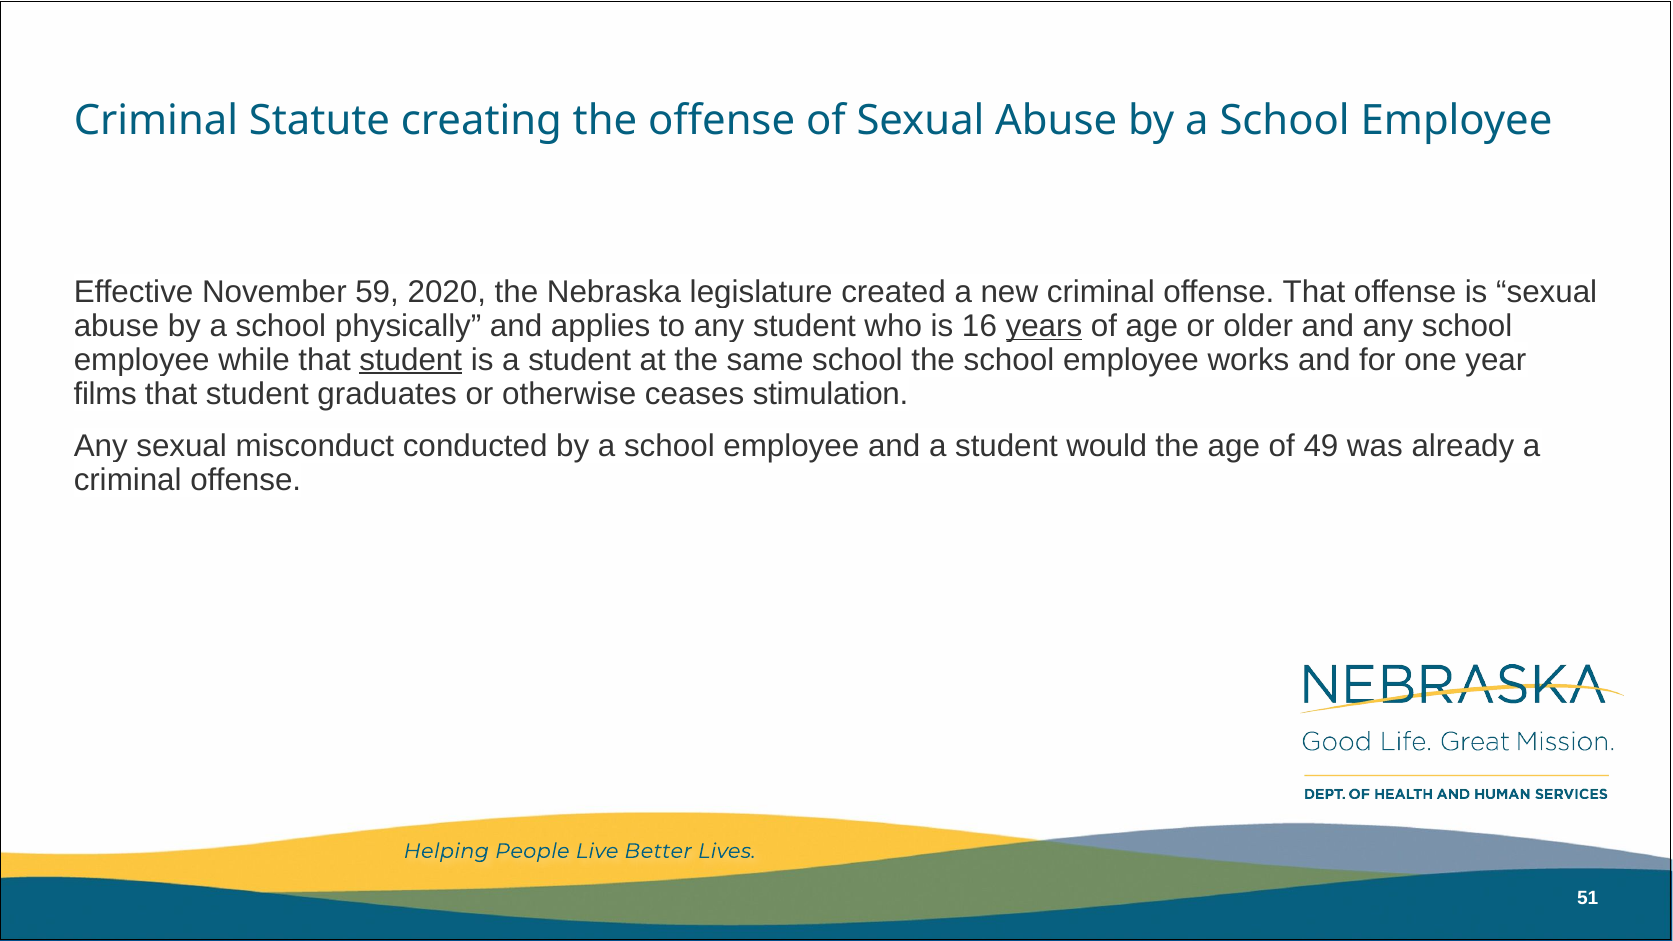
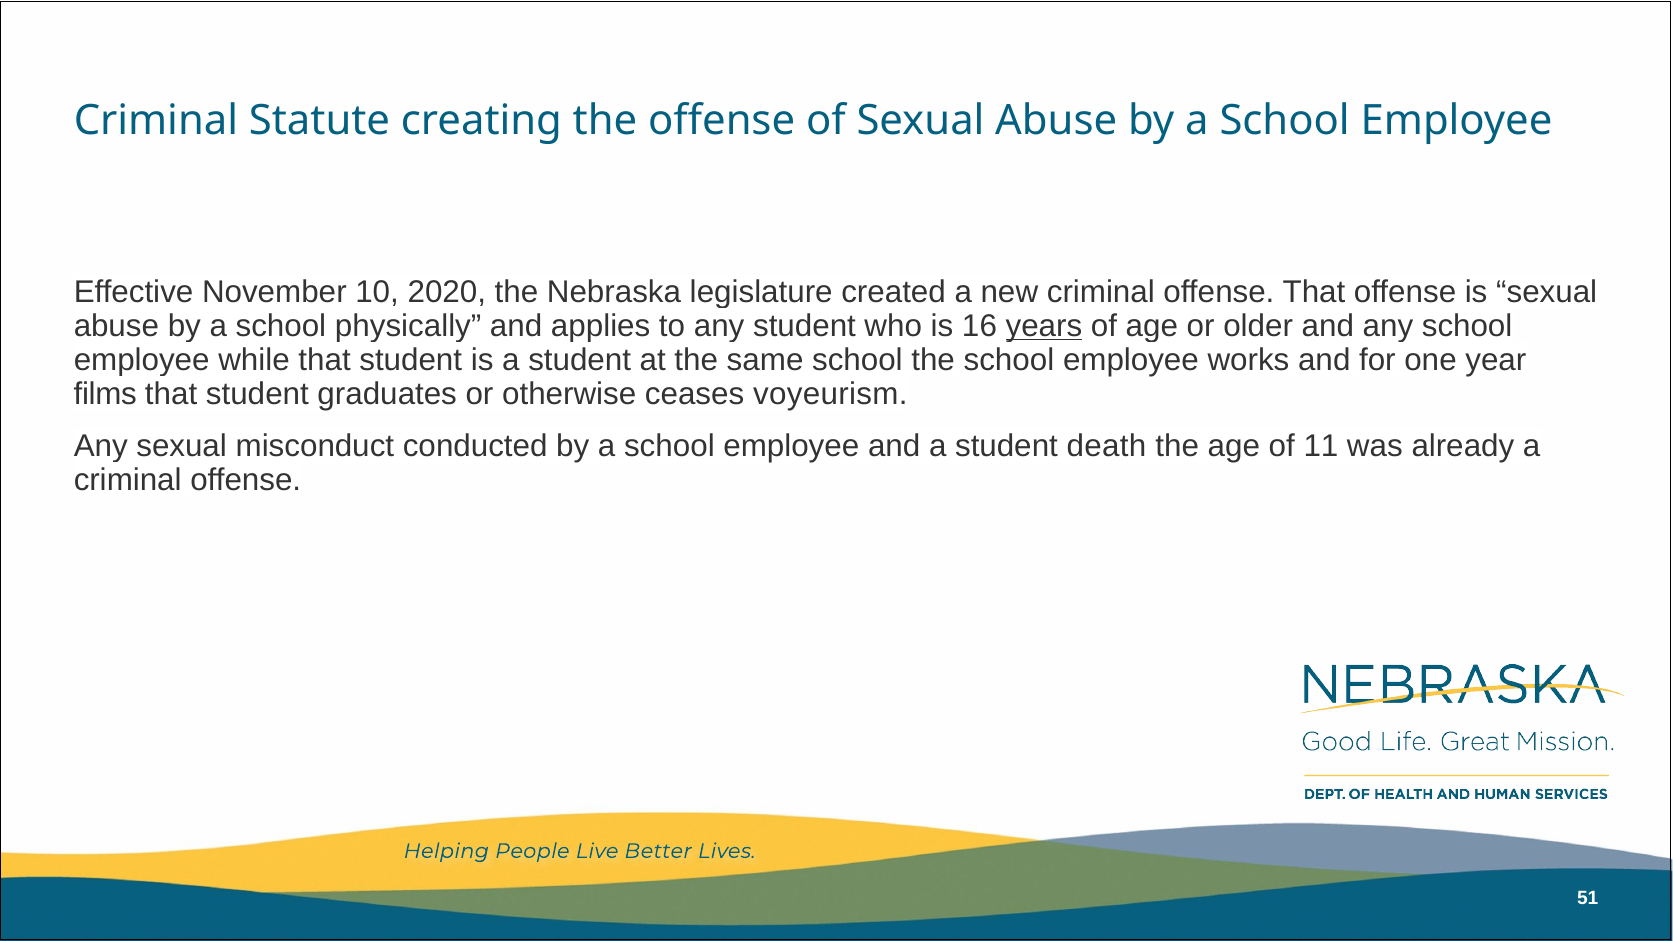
59: 59 -> 10 (377, 292)
student underline: present -> none (411, 360)
stimulation: stimulation -> voyeurism (830, 394)
would: would -> death (1106, 446)
49: 49 -> 11 (1321, 446)
